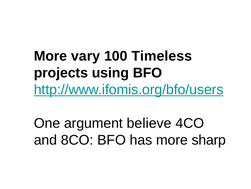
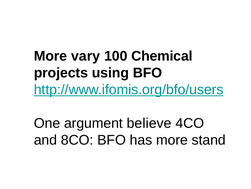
Timeless: Timeless -> Chemical (162, 56)
sharp: sharp -> stand (209, 140)
